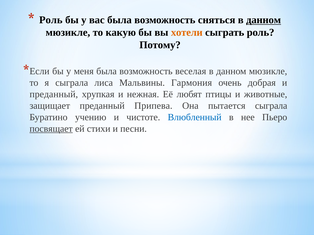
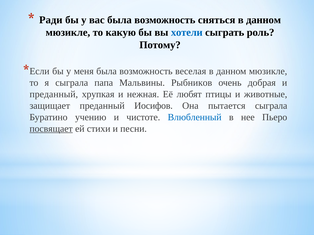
Роль: Роль -> Ради (51, 20)
данном underline: present -> none (264, 20)
хотели colour: orange -> blue (187, 33)
лиса: лиса -> папа (104, 83)
Гармония: Гармония -> Рыбников (192, 83)
Припева: Припева -> Иосифов (154, 106)
